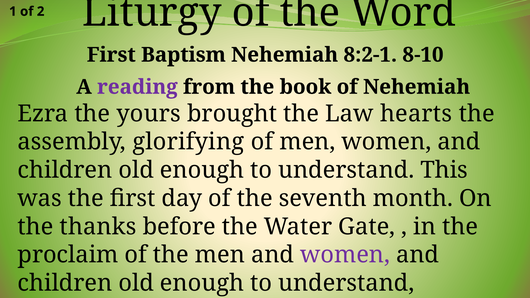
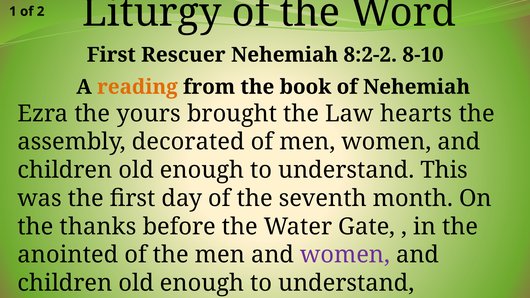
Baptism: Baptism -> Rescuer (183, 55)
8:2-1: 8:2-1 -> 8:2-2 (370, 55)
reading colour: purple -> orange (137, 87)
glorifying: glorifying -> decorated (188, 142)
proclaim: proclaim -> anointed (68, 255)
